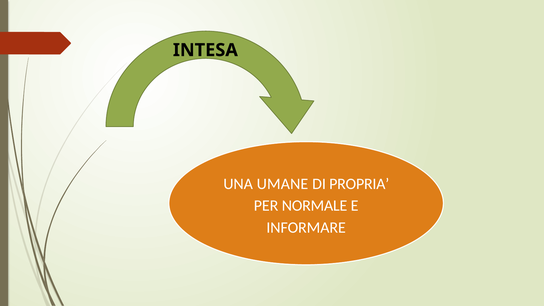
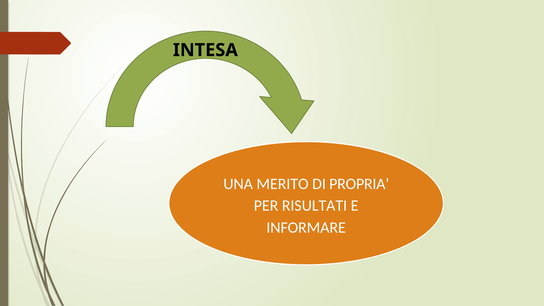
UMANE: UMANE -> MERITO (283, 184)
NORMALE: NORMALE -> RISULTATI (314, 206)
